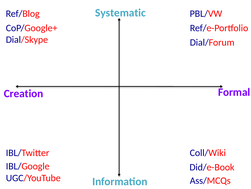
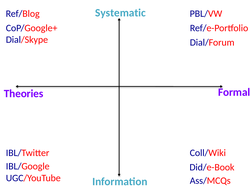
Creation: Creation -> Theories (24, 93)
